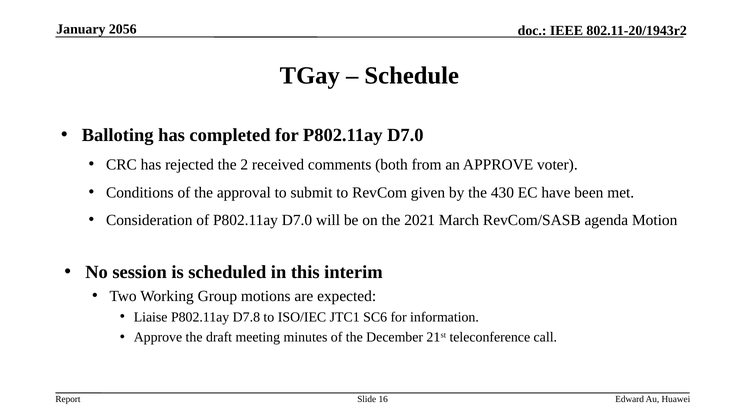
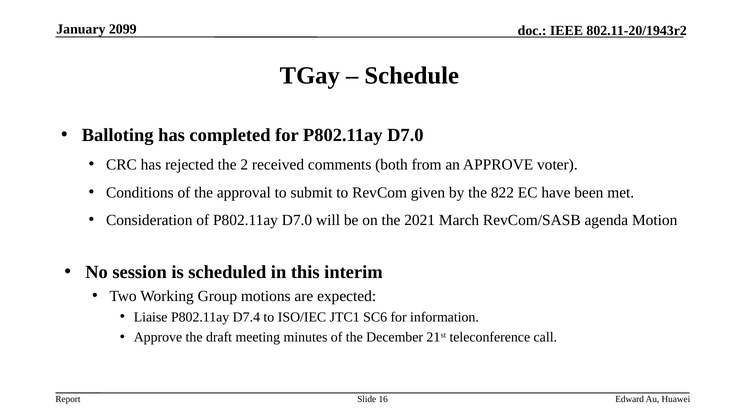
2056: 2056 -> 2099 (123, 29)
430: 430 -> 822 (502, 192)
D7.8: D7.8 -> D7.4 (246, 317)
